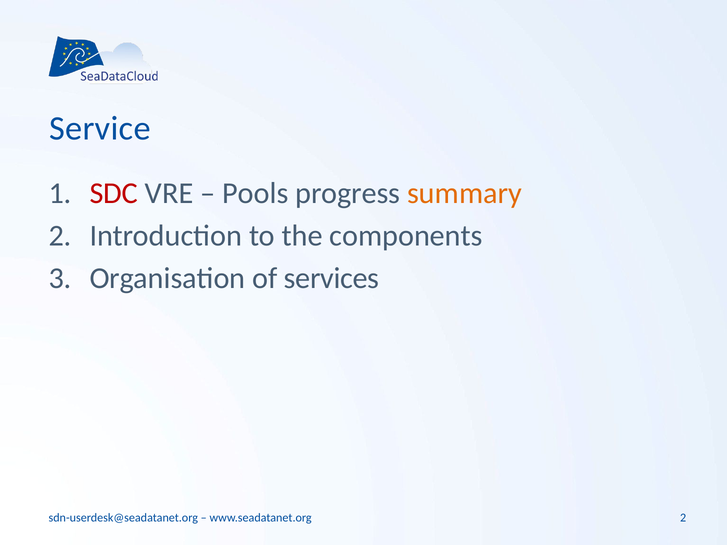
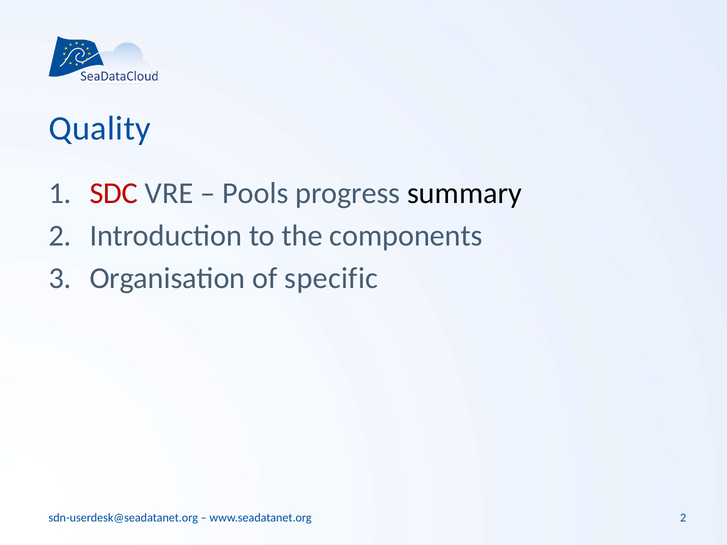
Service: Service -> Quality (100, 128)
summary colour: orange -> black (465, 194)
services: services -> specific (331, 278)
